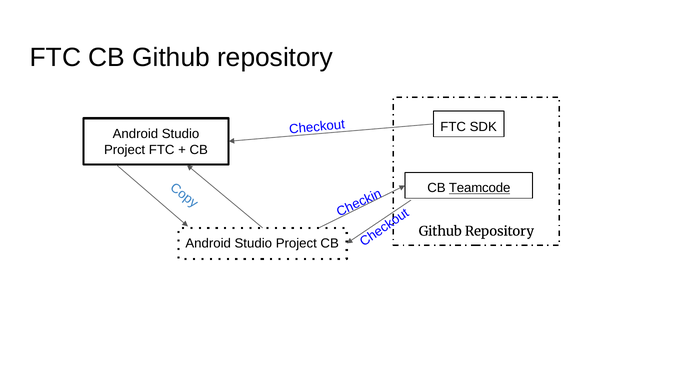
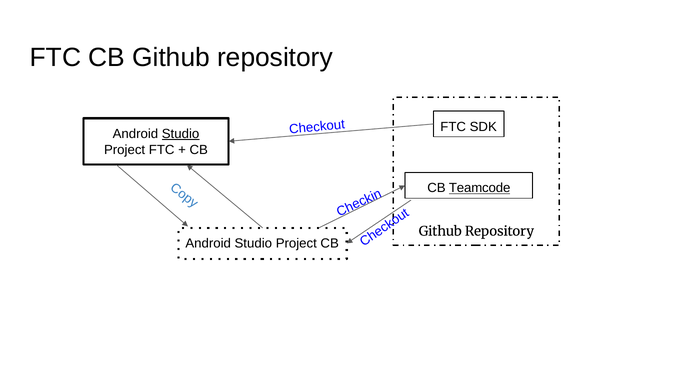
Studio underline: none -> present (181, 134)
